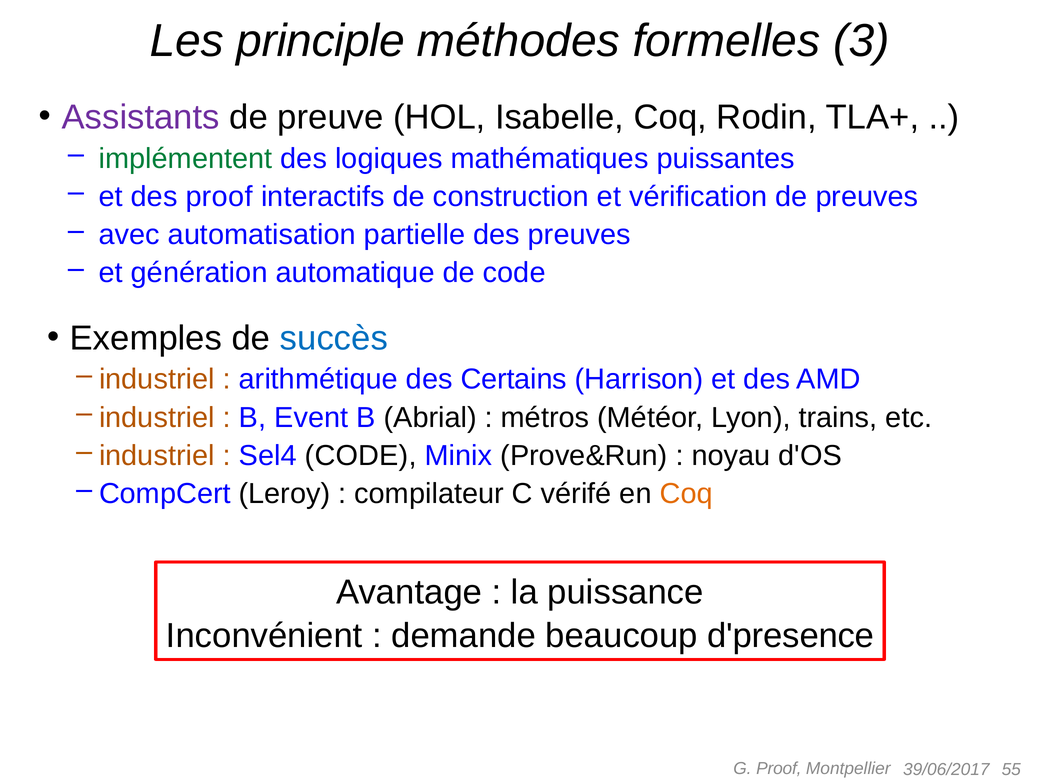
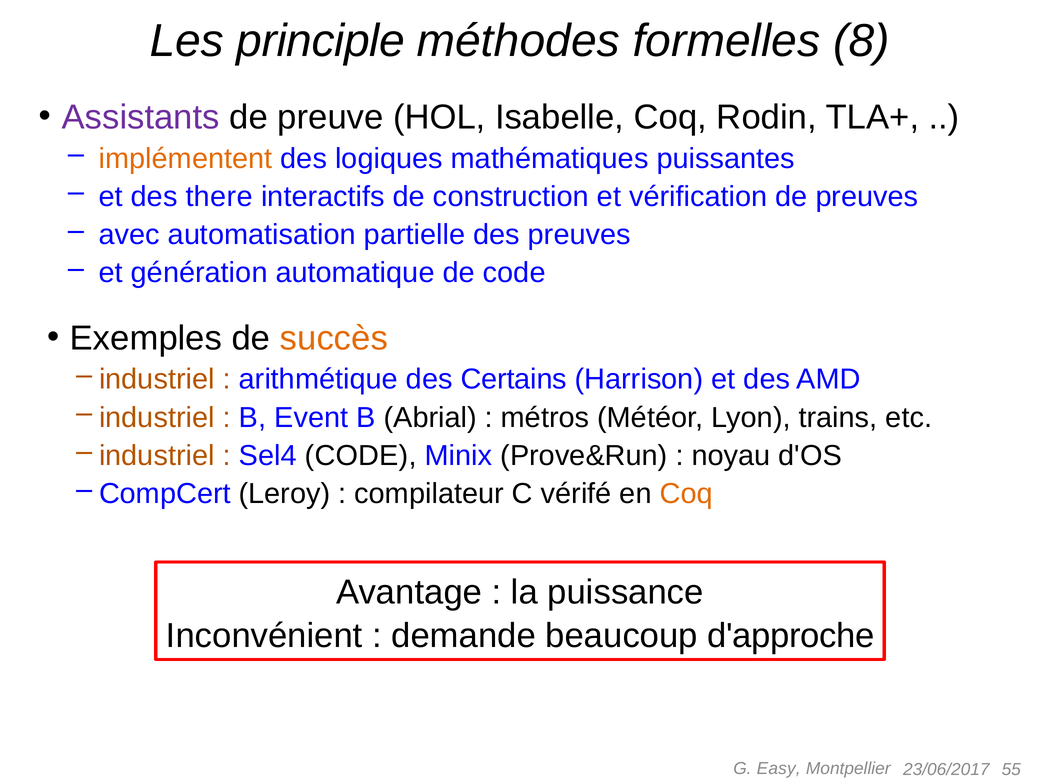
3: 3 -> 8 (861, 41)
implémentent colour: green -> orange (186, 158)
des proof: proof -> there (219, 197)
succès colour: blue -> orange (334, 338)
d'presence: d'presence -> d'approche (791, 636)
G Proof: Proof -> Easy (779, 769)
39/06/2017: 39/06/2017 -> 23/06/2017 (946, 769)
